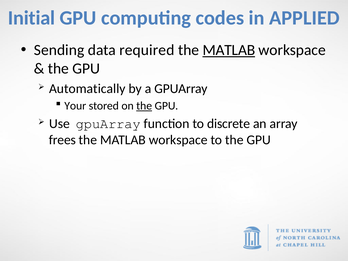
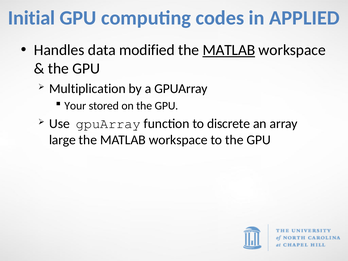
Sending: Sending -> Handles (59, 50)
required: required -> modified (147, 50)
Automatically: Automatically -> Multiplication (87, 89)
the underline: present -> none (144, 106)
frees: frees -> large (62, 140)
